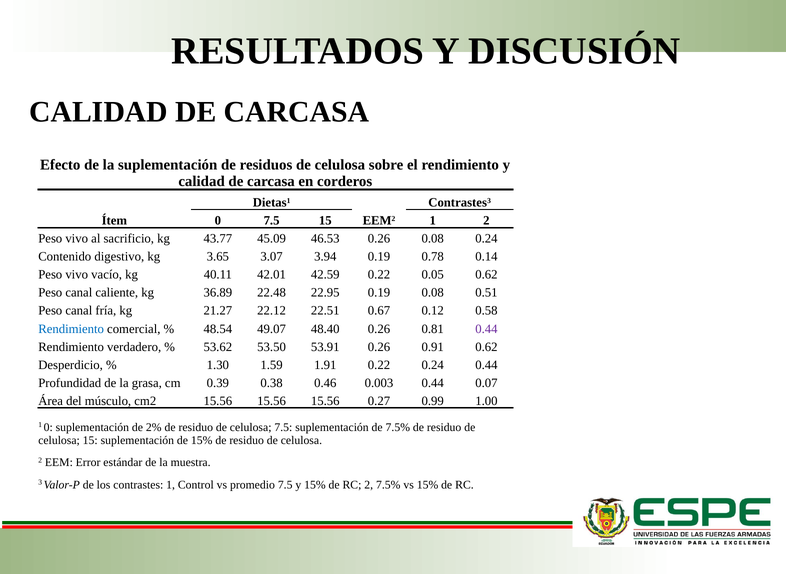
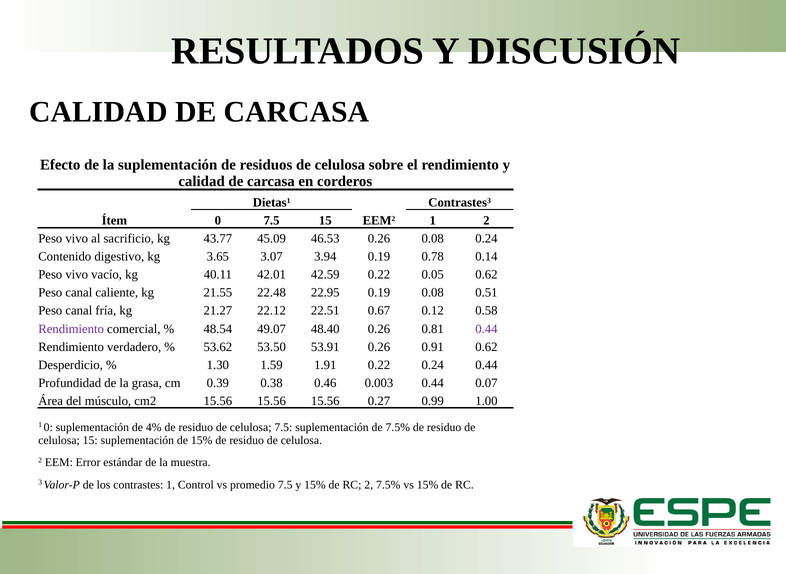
36.89: 36.89 -> 21.55 (218, 293)
Rendimiento colour: blue -> purple (71, 329)
2%: 2% -> 4% (154, 427)
